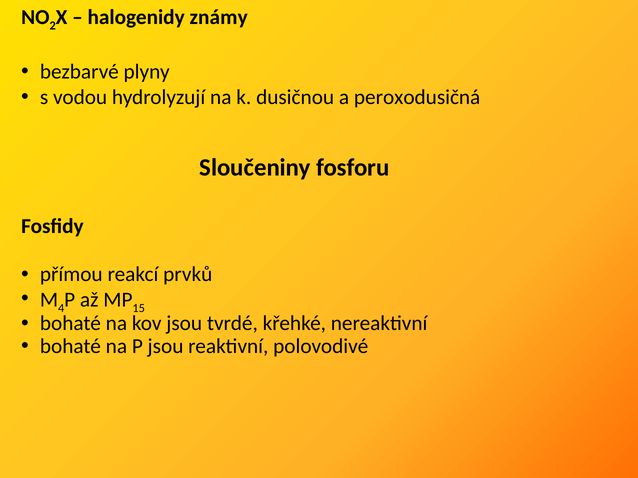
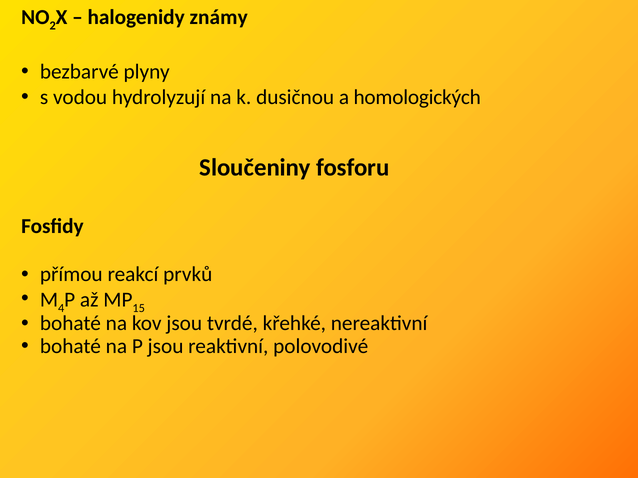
peroxodusičná: peroxodusičná -> homologických (417, 97)
